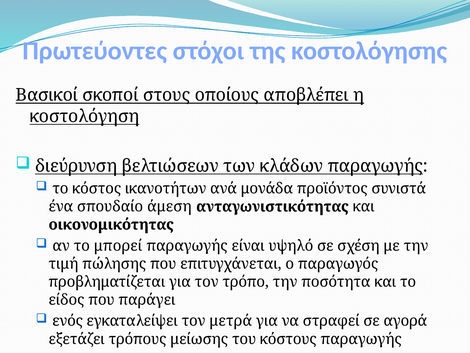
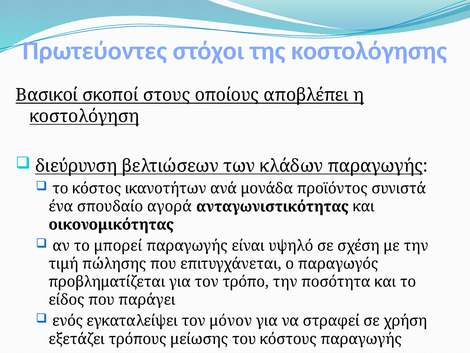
άμεση: άμεση -> αγορά (169, 206)
μετρά: μετρά -> μόνον (231, 321)
αγορά: αγορά -> χρήση (405, 321)
